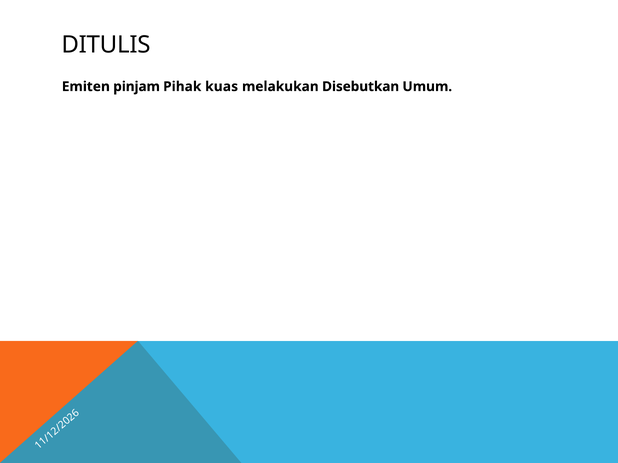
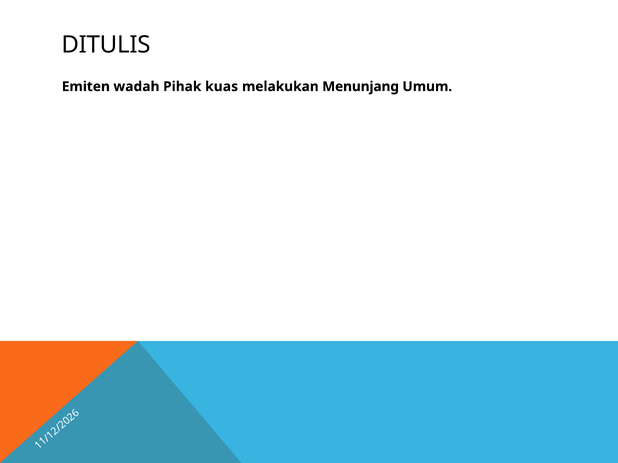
pinjam: pinjam -> wadah (136, 87)
Disebutkan: Disebutkan -> Menunjang (361, 87)
